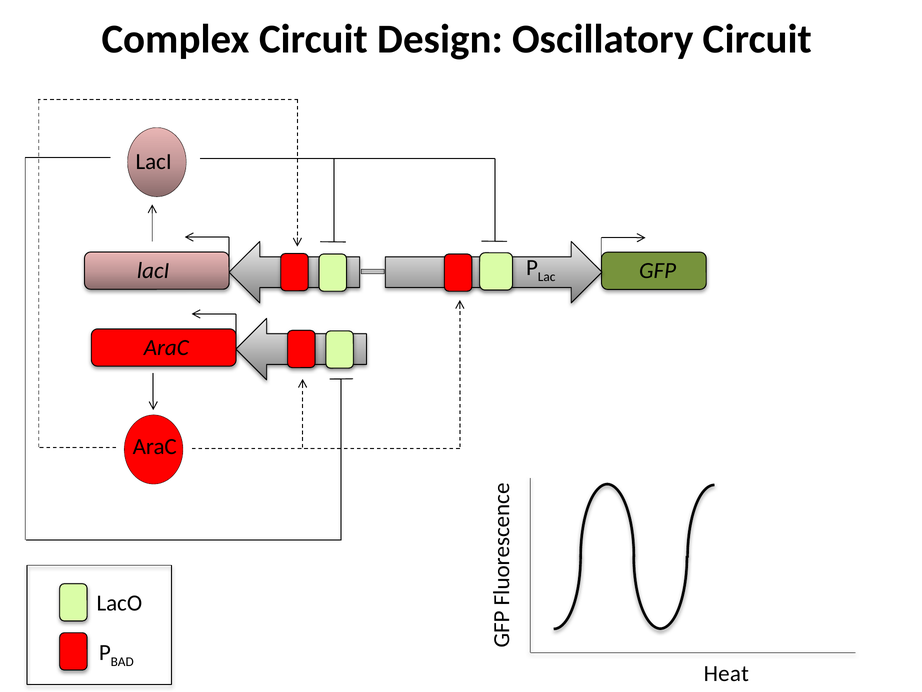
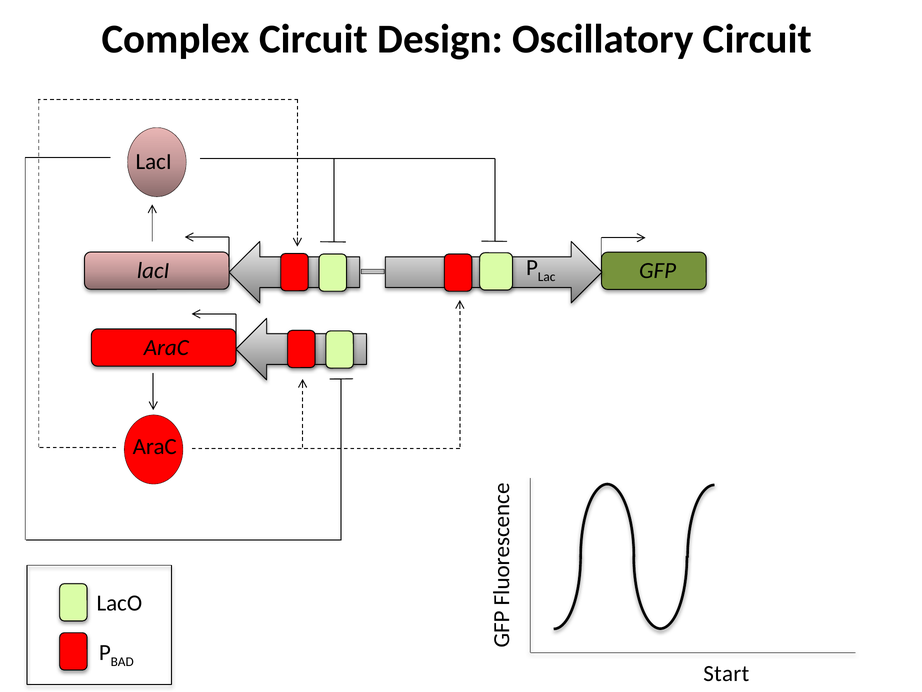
Heat: Heat -> Start (726, 673)
